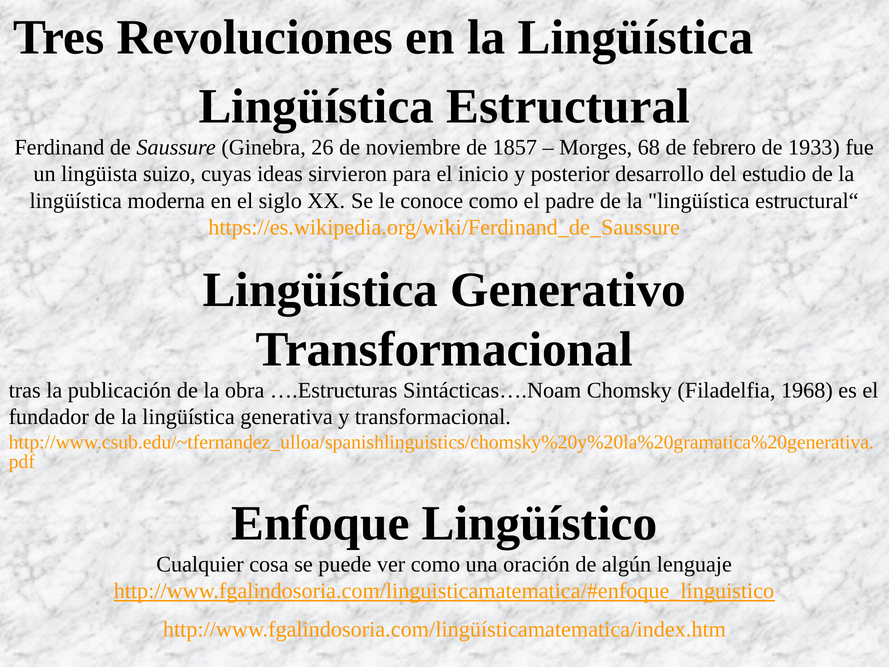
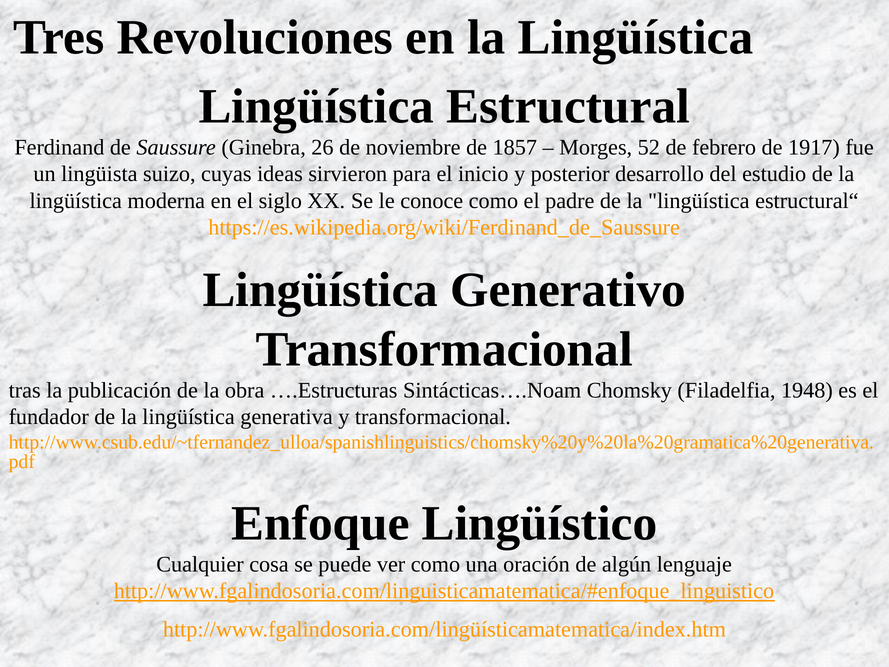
68: 68 -> 52 (649, 147)
1933: 1933 -> 1917 (814, 147)
1968: 1968 -> 1948 (807, 390)
